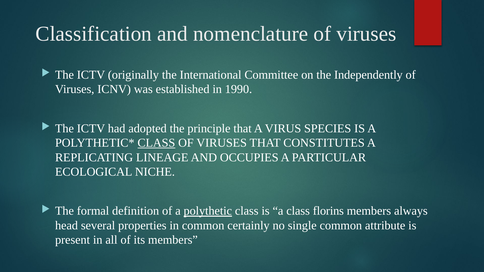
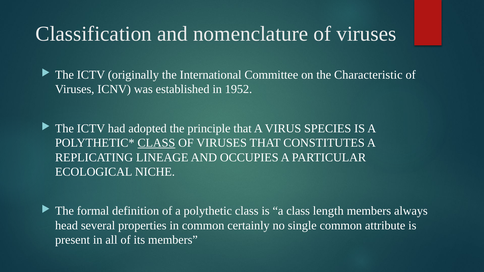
Independently: Independently -> Characteristic (368, 75)
1990: 1990 -> 1952 (239, 89)
polythetic underline: present -> none (208, 211)
florins: florins -> length (328, 211)
